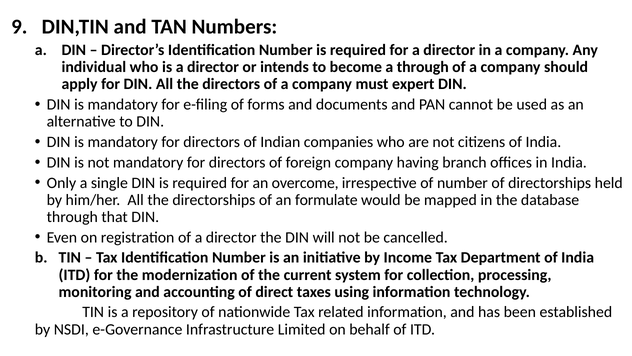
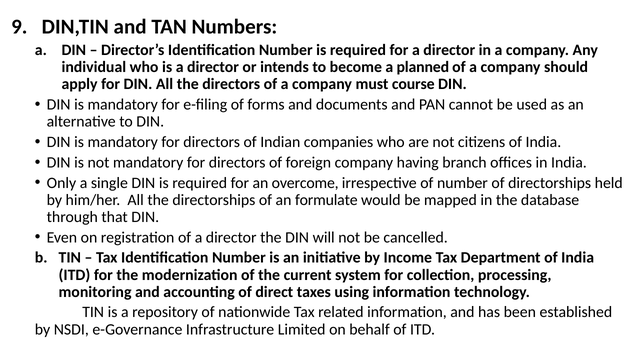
a through: through -> planned (423, 67)
expert: expert -> course (413, 84)
